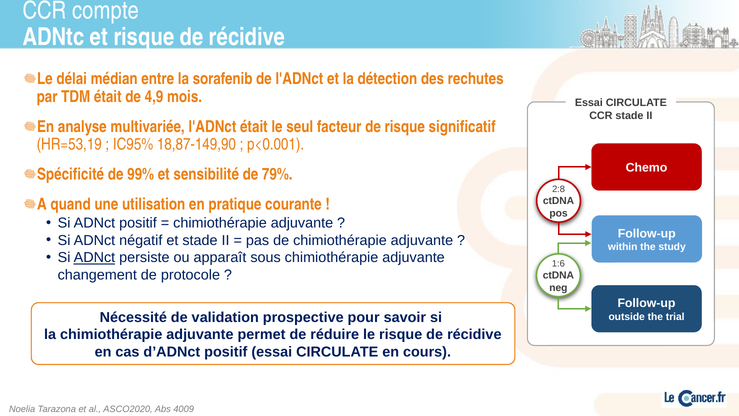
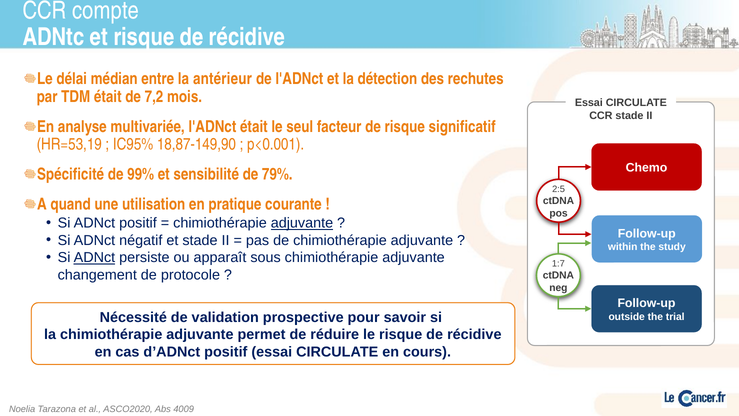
sorafenib: sorafenib -> antérieur (222, 79)
4,9: 4,9 -> 7,2 (154, 97)
2:8: 2:8 -> 2:5 (559, 189)
adjuvante underline: none -> present (302, 223)
1:6: 1:6 -> 1:7 (558, 263)
